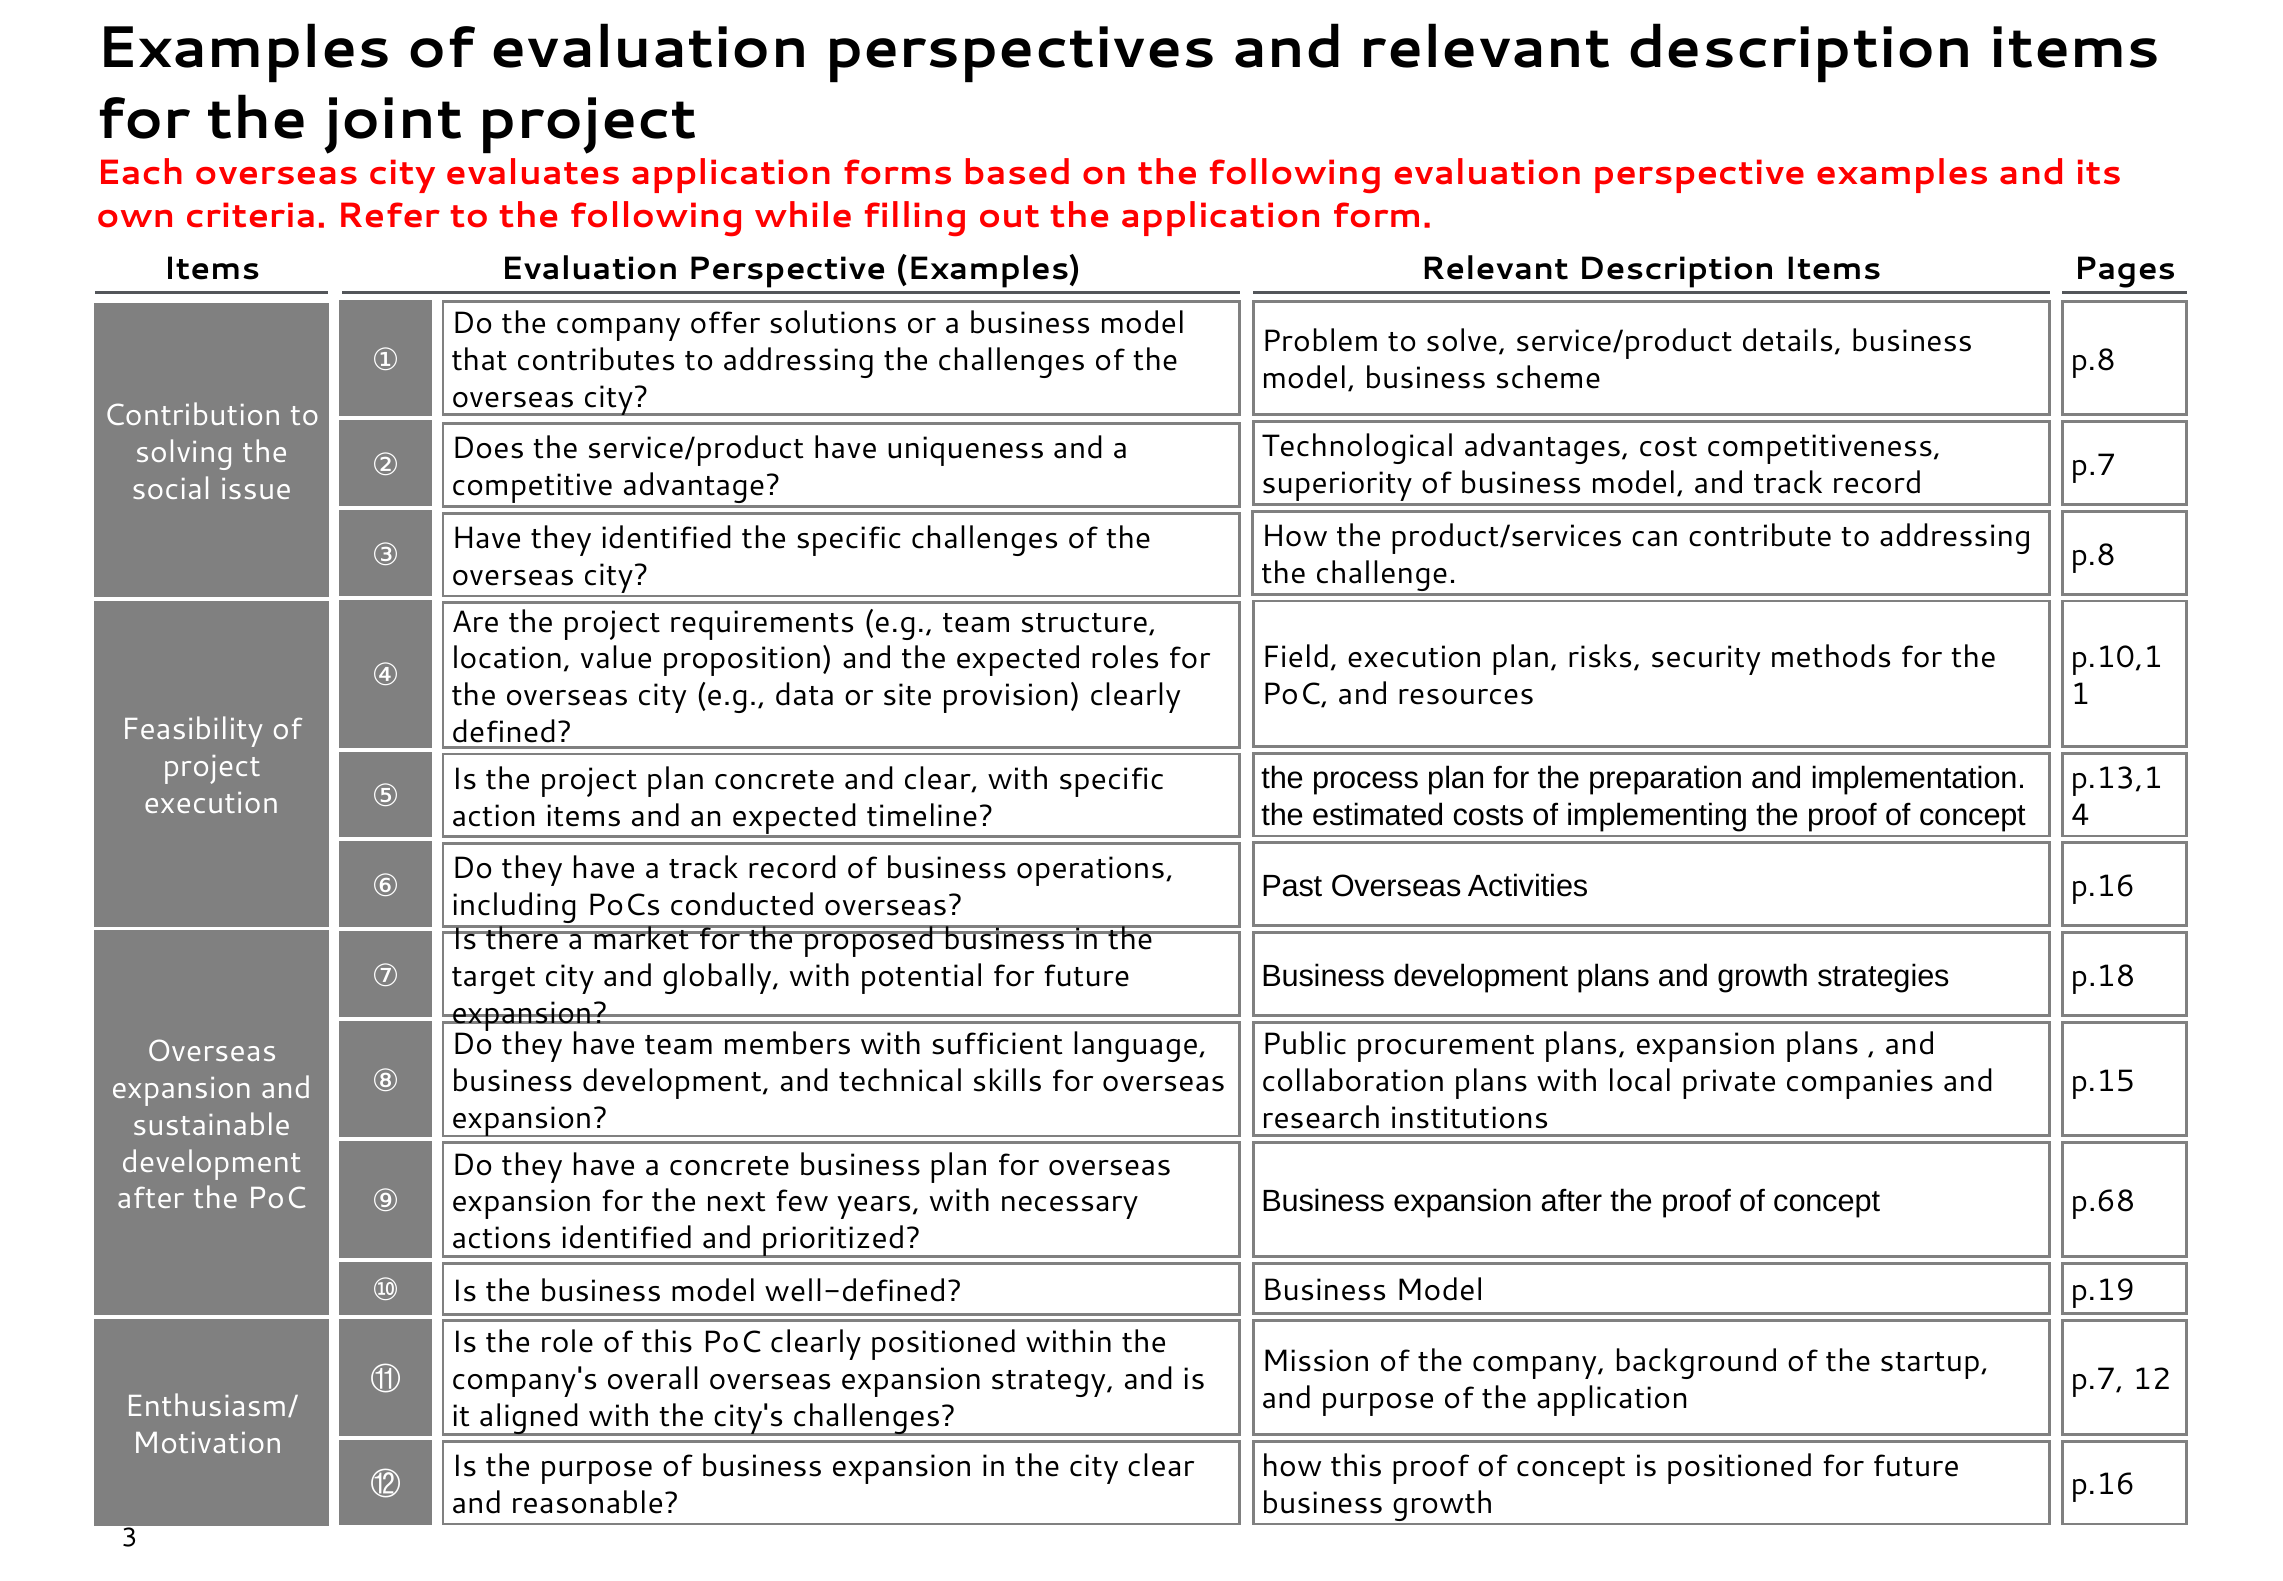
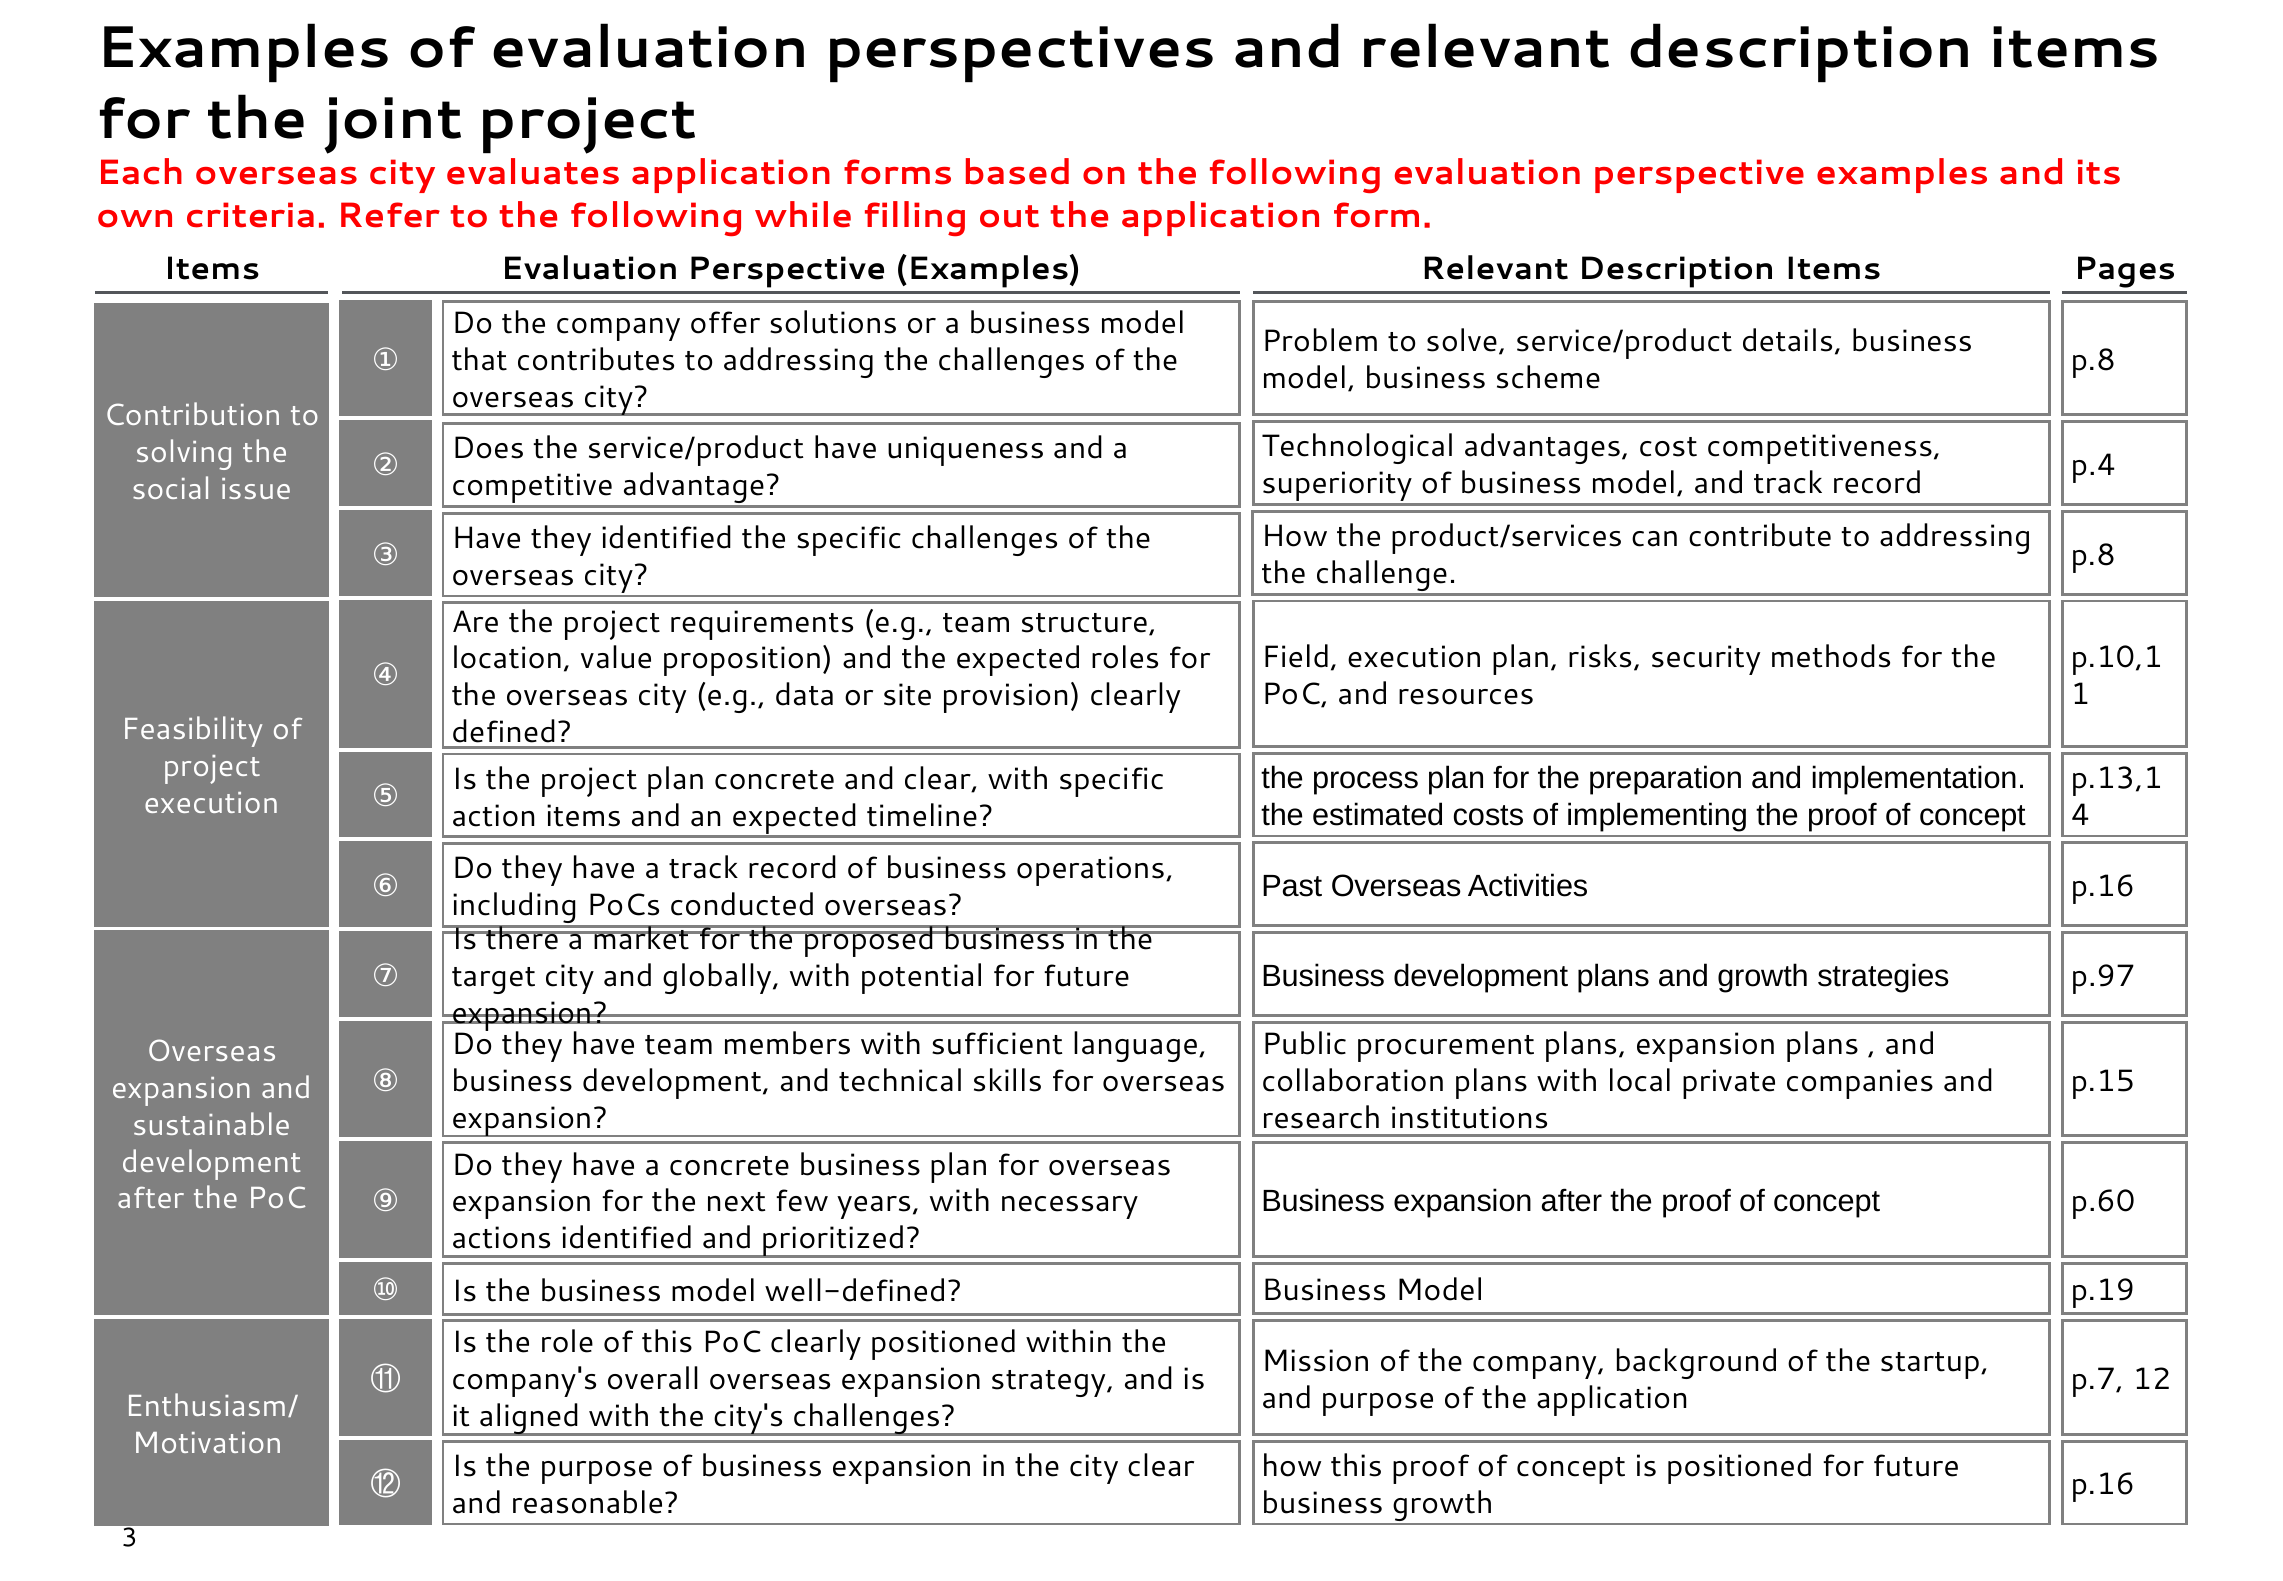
p.7: p.7 -> p.4 (2093, 465)
p.18: p.18 -> p.97 (2103, 976)
p.68: p.68 -> p.60 (2103, 1201)
